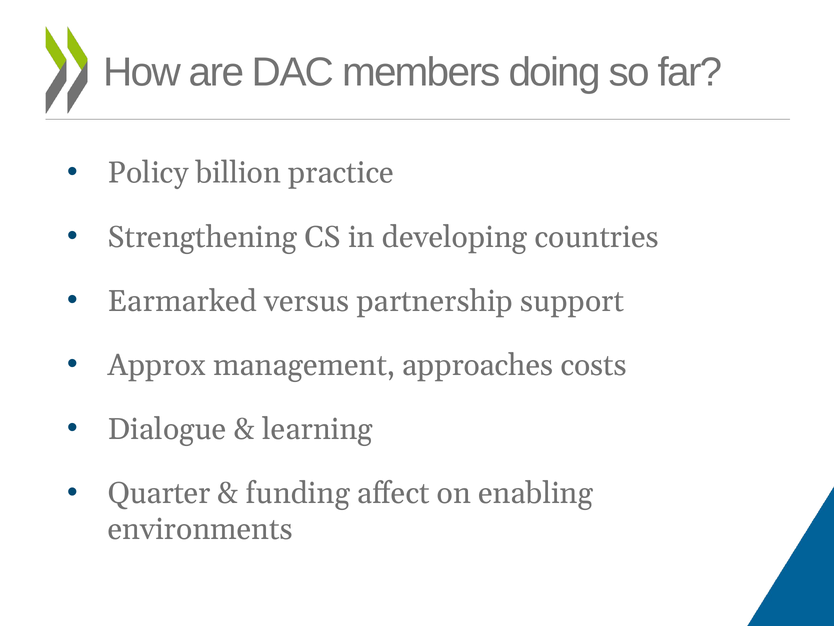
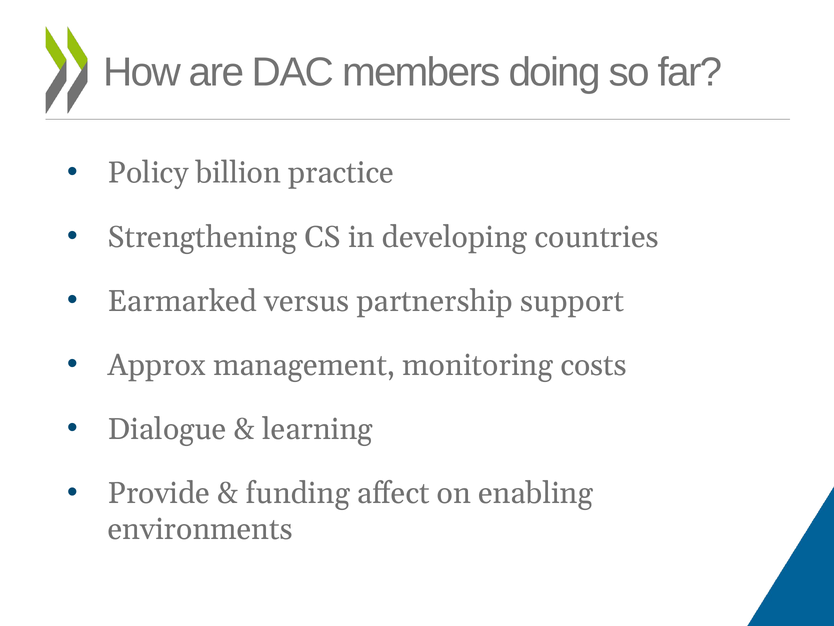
approaches: approaches -> monitoring (478, 365)
Quarter: Quarter -> Provide (159, 493)
